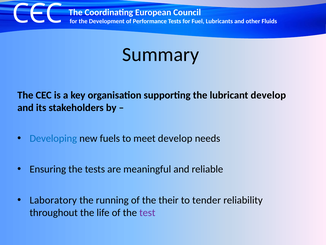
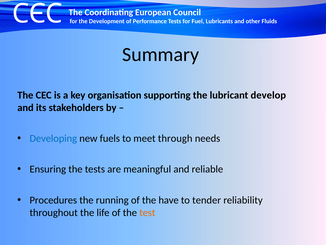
meet develop: develop -> through (175, 138)
Laboratory: Laboratory -> Procedures (53, 200)
their: their -> have (169, 200)
test colour: purple -> orange (147, 212)
